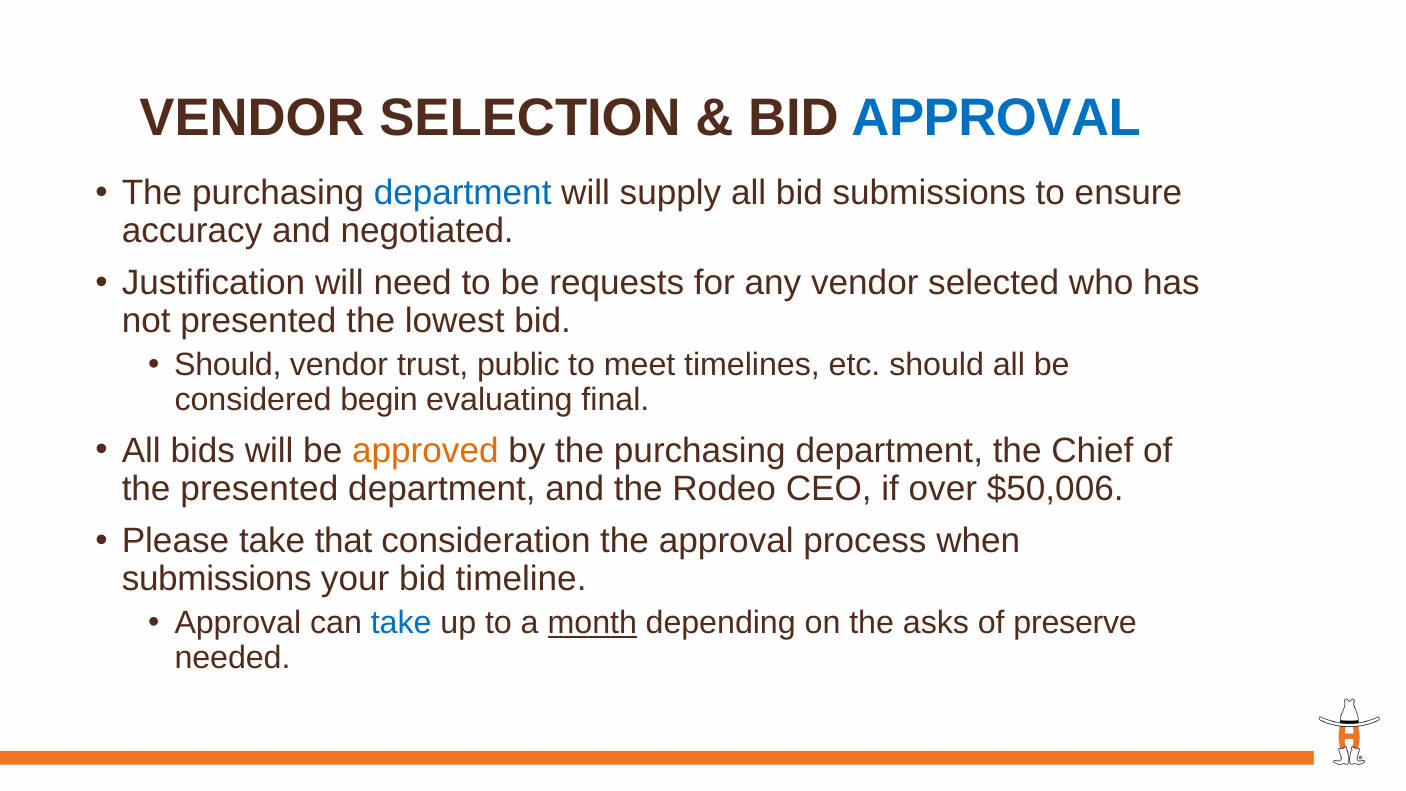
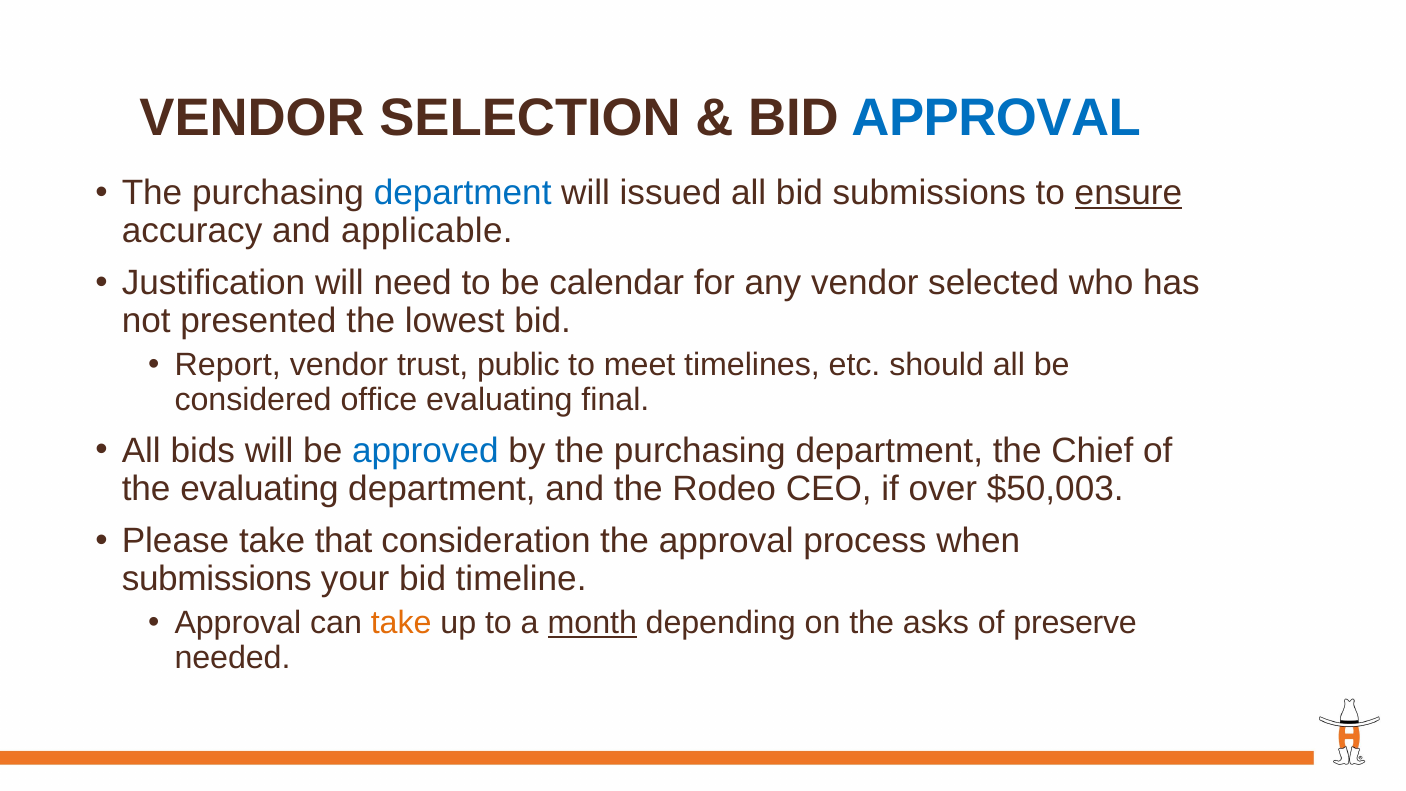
supply: supply -> issued (671, 193)
ensure underline: none -> present (1128, 193)
negotiated: negotiated -> applicable (427, 231)
requests: requests -> calendar (617, 283)
Should: Should -> Report (228, 365)
begin: begin -> office (379, 400)
approved colour: orange -> blue (425, 451)
the presented: presented -> evaluating (260, 489)
$50,006: $50,006 -> $50,003 (1055, 489)
take colour: blue -> orange (401, 623)
